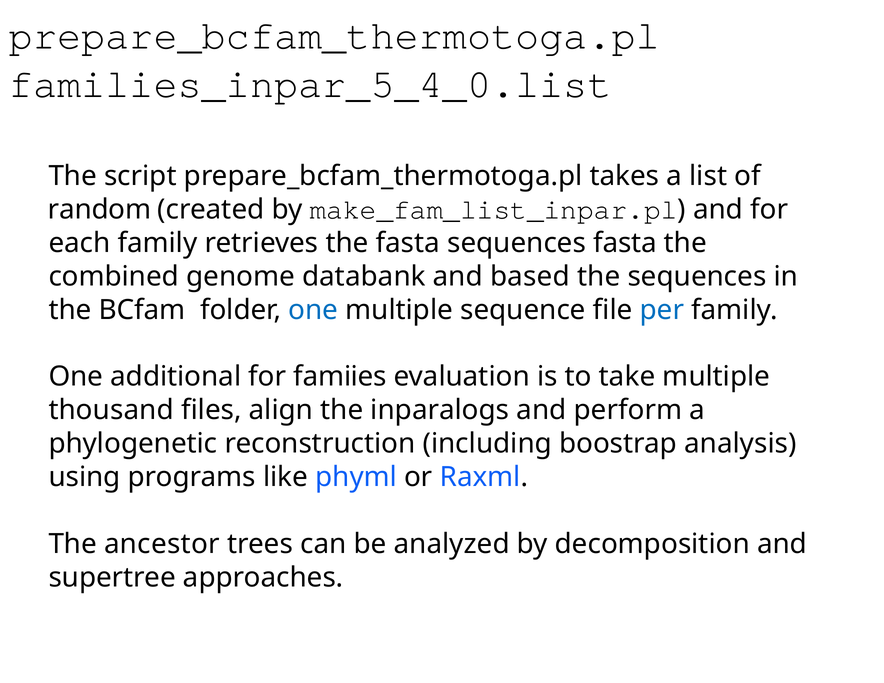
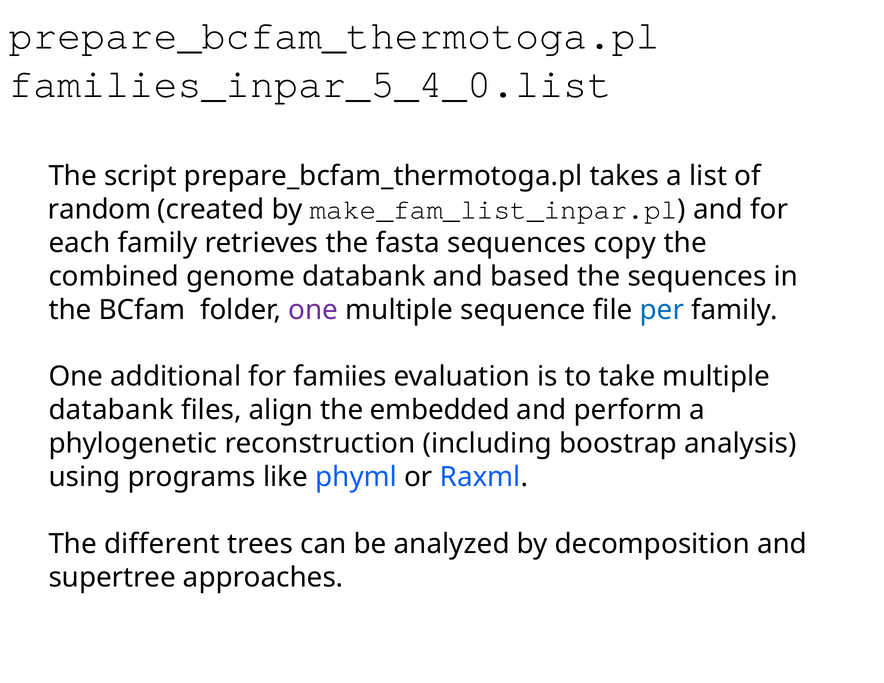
sequences fasta: fasta -> copy (625, 243)
one colour: blue -> purple (313, 310)
thousand: thousand -> databank (111, 410)
inparalogs: inparalogs -> embedded (440, 410)
ancestor: ancestor -> different (162, 544)
